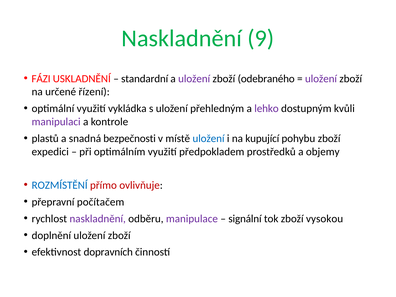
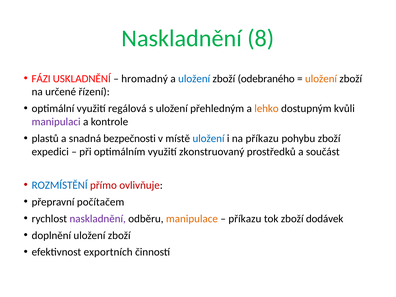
9: 9 -> 8 (261, 38)
standardní: standardní -> hromadný (145, 79)
uložení colour: purple -> blue (194, 79)
uložení colour: purple -> orange (321, 79)
vykládka: vykládka -> regálová (127, 109)
lehko colour: purple -> orange (267, 109)
na kupující: kupující -> příkazu (262, 139)
předpokladem: předpokladem -> zkonstruovaný (212, 152)
objemy: objemy -> součást (323, 152)
manipulace colour: purple -> orange (192, 219)
signální: signální -> příkazu (245, 219)
vysokou: vysokou -> dodávek (325, 219)
dopravních: dopravních -> exportních (108, 252)
